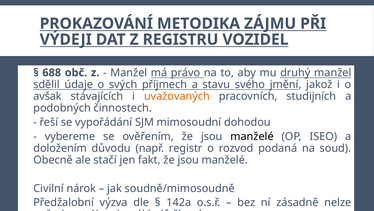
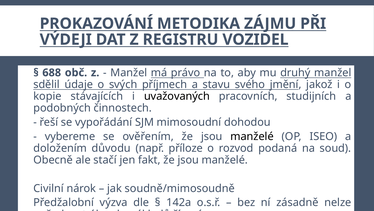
avšak: avšak -> kopie (47, 96)
uvažovaných colour: orange -> black (177, 96)
registr: registr -> příloze (186, 148)
